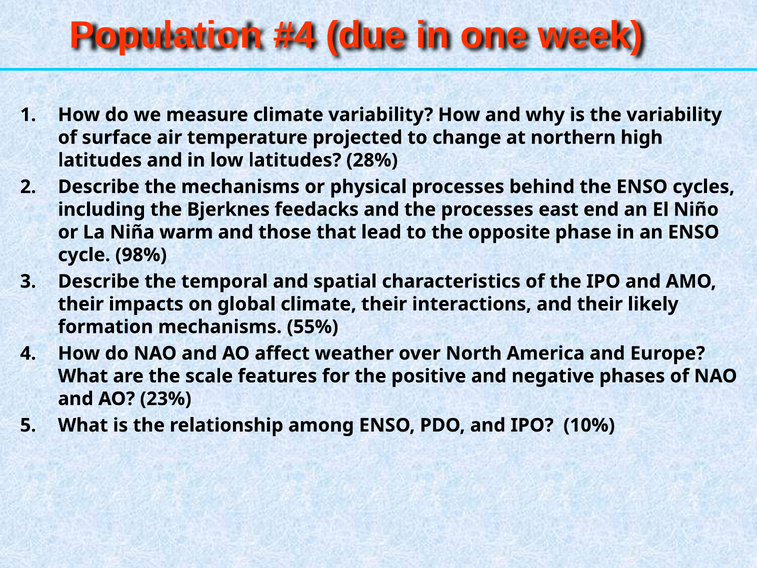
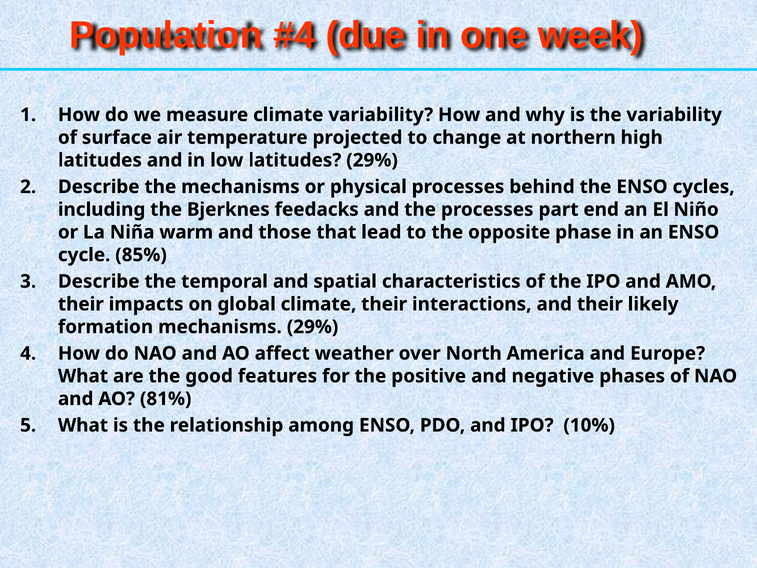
latitudes 28%: 28% -> 29% (372, 160)
east: east -> part (558, 209)
98%: 98% -> 85% (141, 255)
mechanisms 55%: 55% -> 29% (313, 327)
scale: scale -> good (209, 376)
23%: 23% -> 81% (166, 399)
